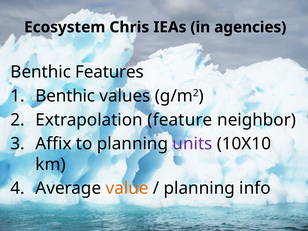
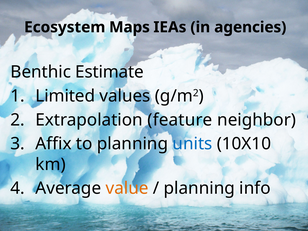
Chris: Chris -> Maps (129, 27)
Features: Features -> Estimate (109, 72)
Benthic: Benthic -> Limited (65, 96)
units colour: purple -> blue (192, 144)
